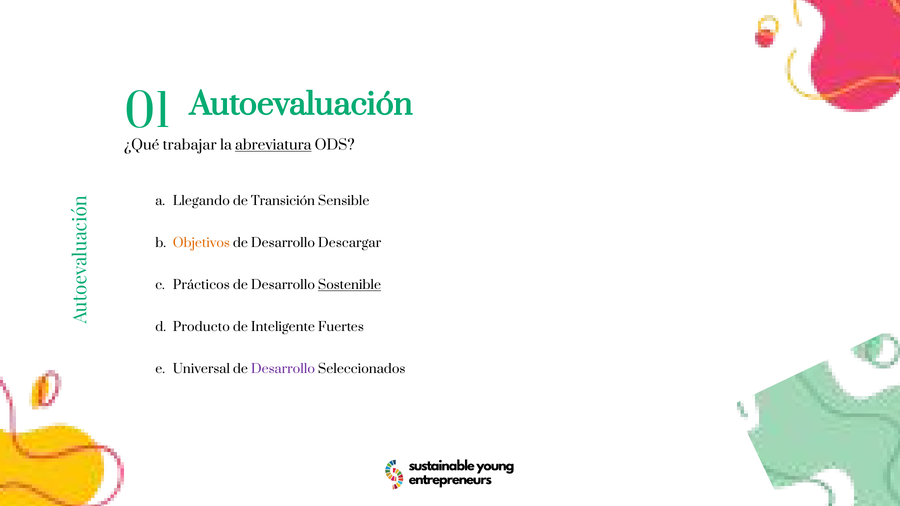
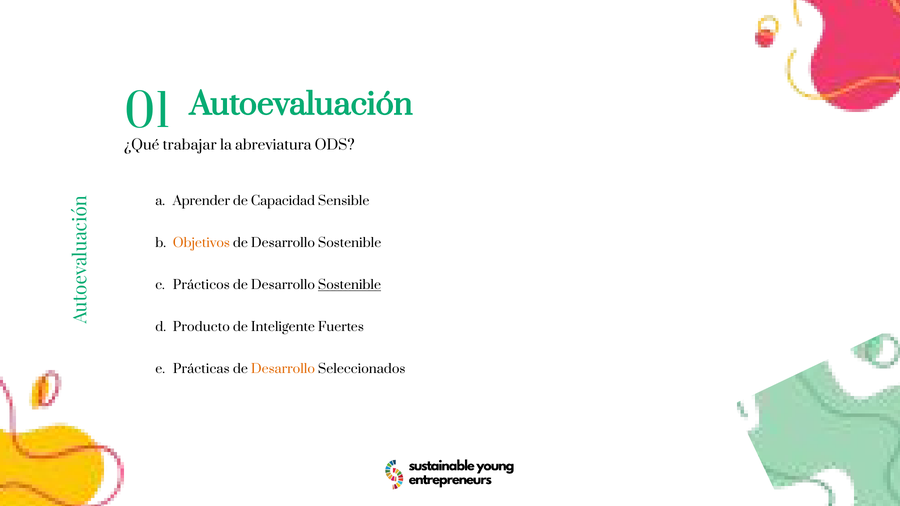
abreviatura underline: present -> none (273, 145)
Llegando: Llegando -> Aprender (201, 201)
Transición: Transición -> Capacidad (283, 201)
Descargar: Descargar -> Sostenible (350, 243)
Universal: Universal -> Prácticas (201, 369)
Desarrollo colour: purple -> orange (283, 369)
